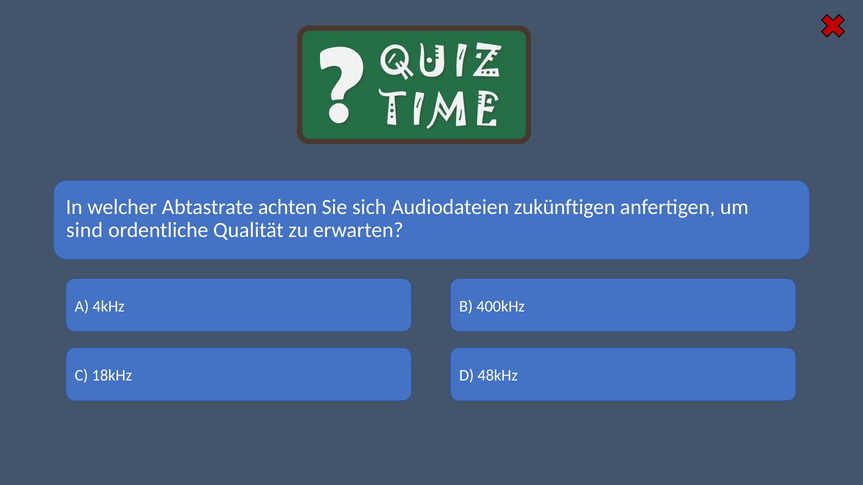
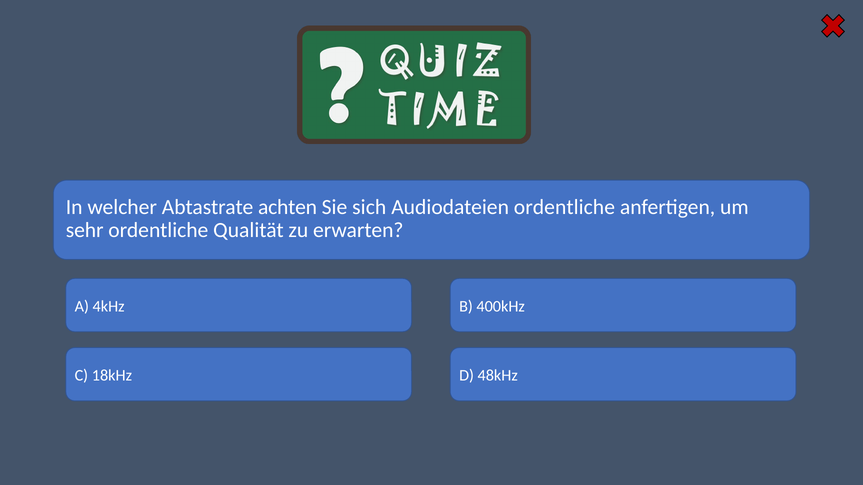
Audiodateien zukünftigen: zukünftigen -> ordentliche (564, 207)
sind: sind -> sehr (85, 230)
